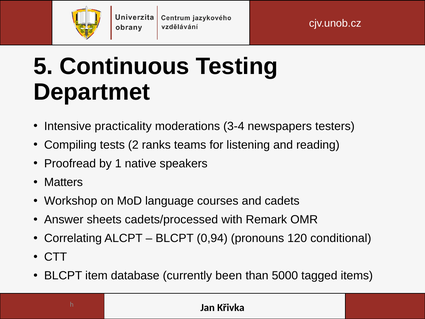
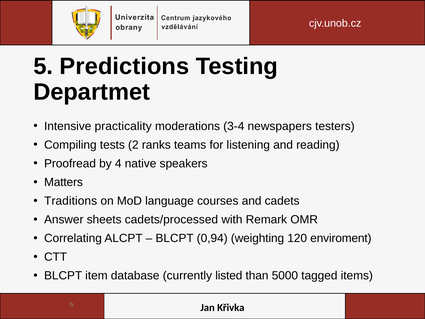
Continuous: Continuous -> Predictions (124, 66)
1: 1 -> 4 (118, 163)
Workshop: Workshop -> Traditions (71, 201)
pronouns: pronouns -> weighting (258, 238)
conditional: conditional -> enviroment (341, 238)
been: been -> listed (229, 275)
